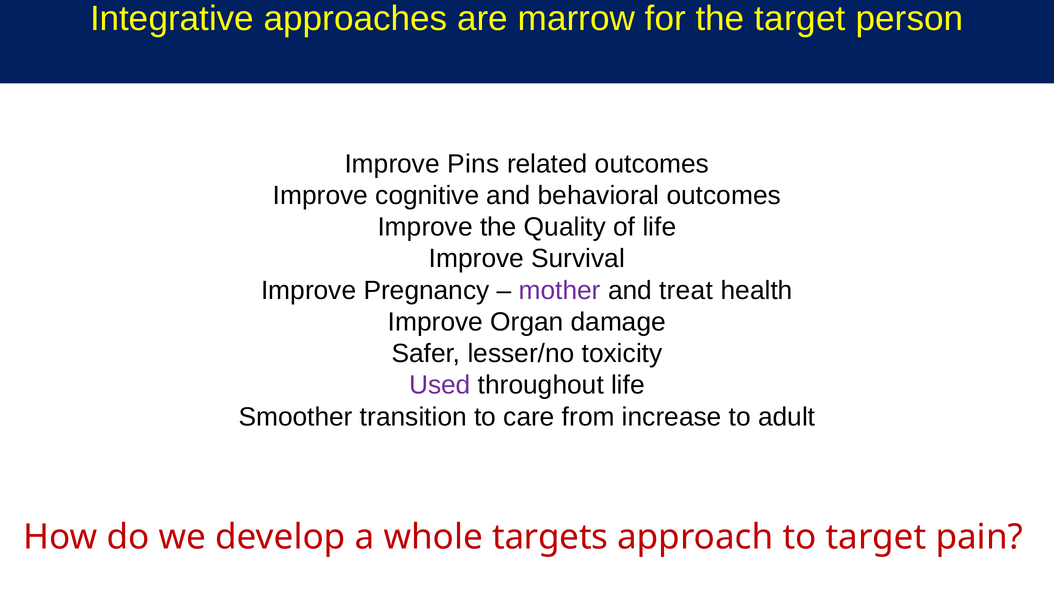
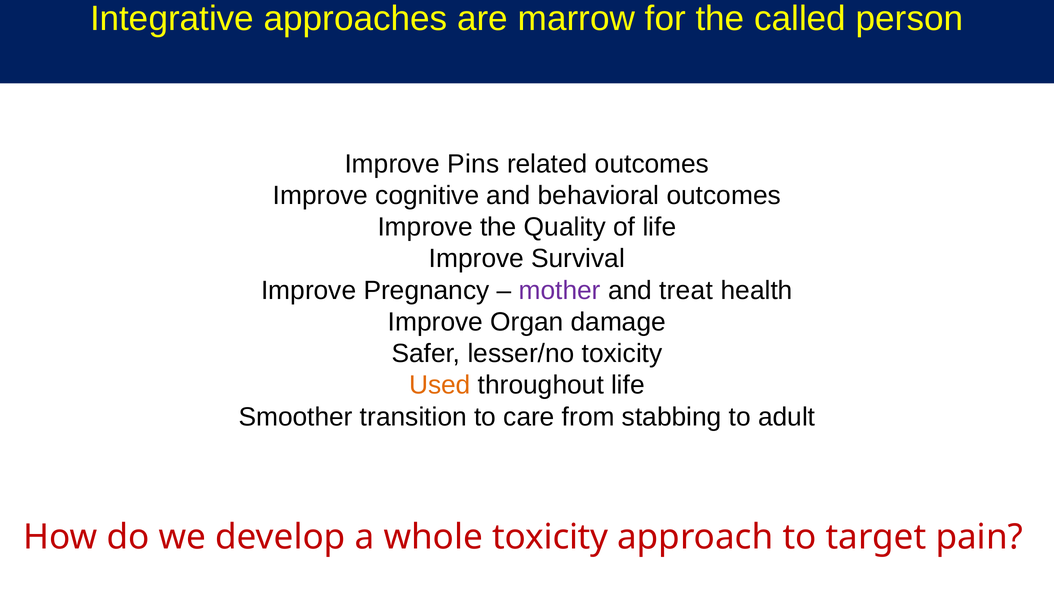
the target: target -> called (800, 19)
Used colour: purple -> orange (440, 385)
increase: increase -> stabbing (672, 417)
whole targets: targets -> toxicity (550, 537)
